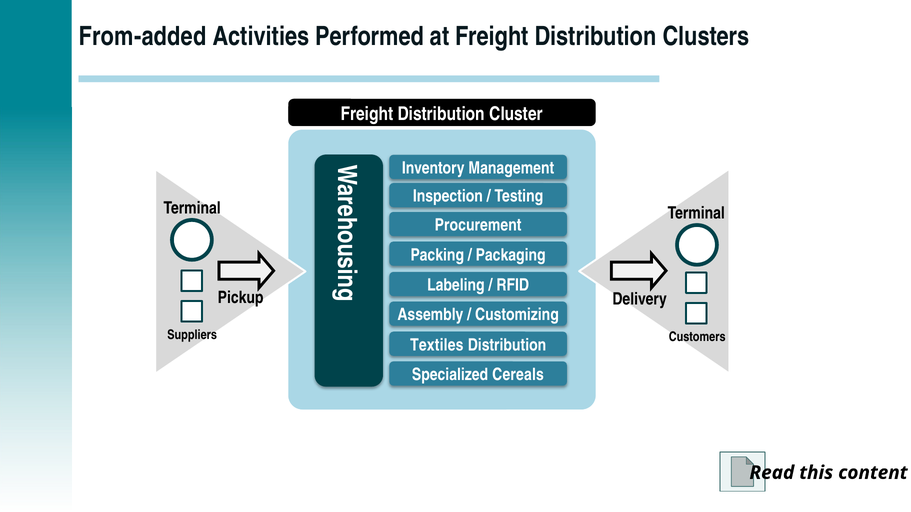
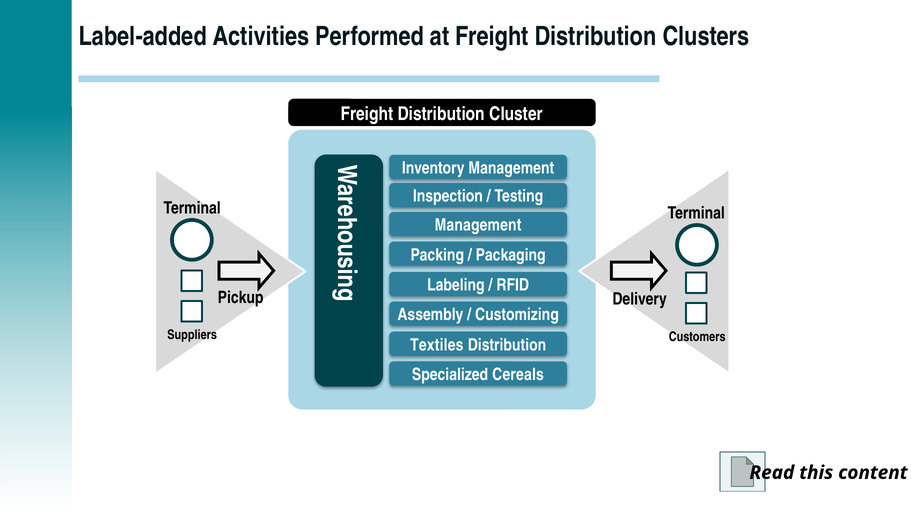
From-added: From-added -> Label-added (143, 37)
Procurement: Procurement -> Management (478, 225)
